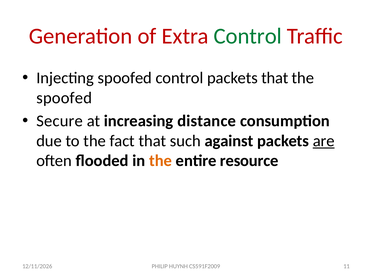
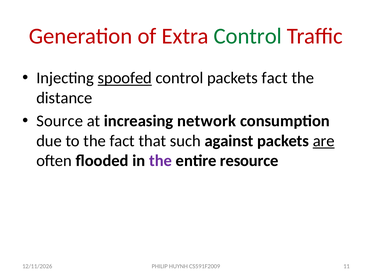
spoofed underline: none -> present (125, 78)
packets that: that -> fact (275, 78)
spoofed: spoofed -> distance (64, 98)
Secure: Secure -> Source (60, 121)
distance: distance -> network (207, 121)
the colour: orange -> purple (160, 161)
